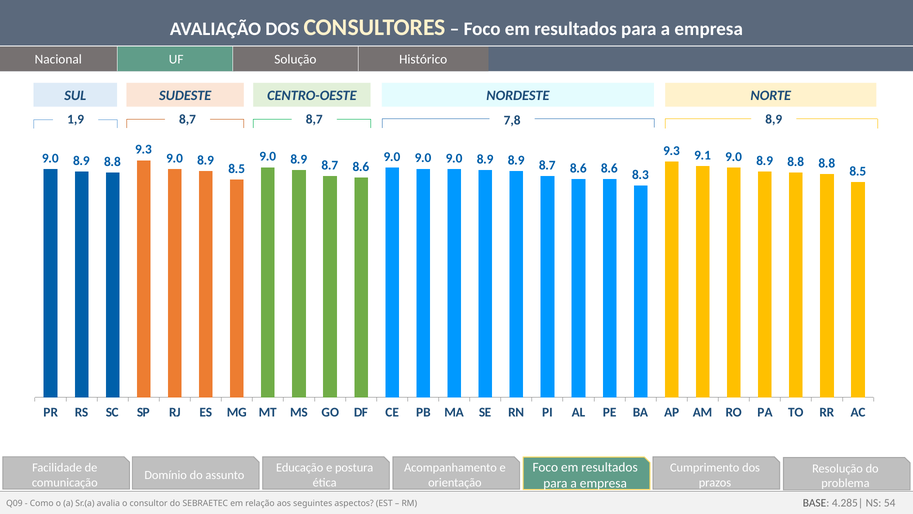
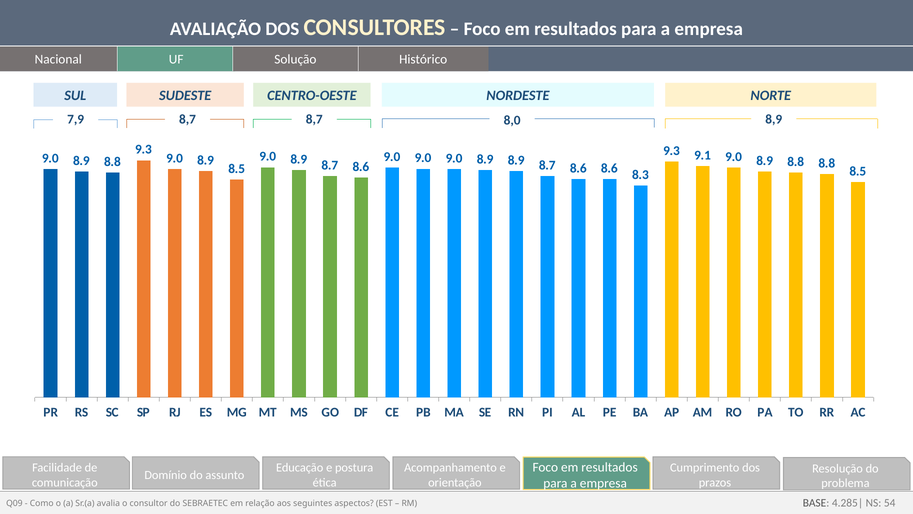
1,9: 1,9 -> 7,9 (76, 119)
7,8: 7,8 -> 8,0 (512, 120)
